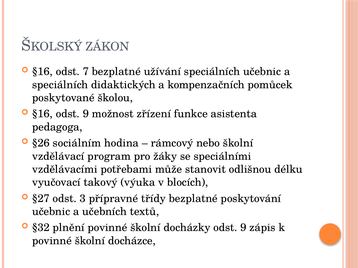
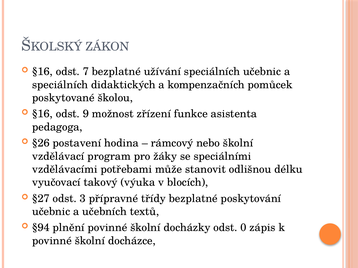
sociálním: sociálním -> postavení (77, 143)
§32: §32 -> §94 (41, 228)
docházky odst 9: 9 -> 0 (243, 228)
